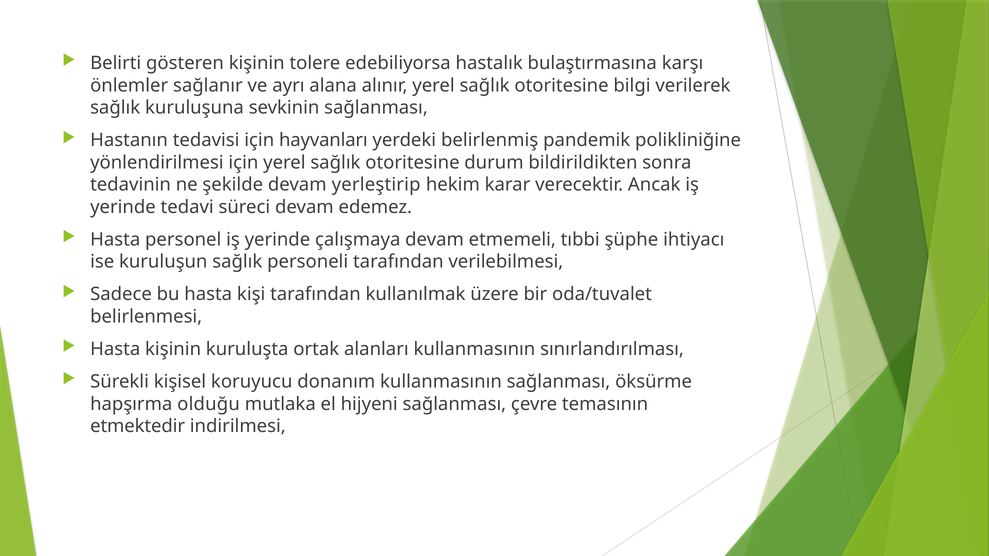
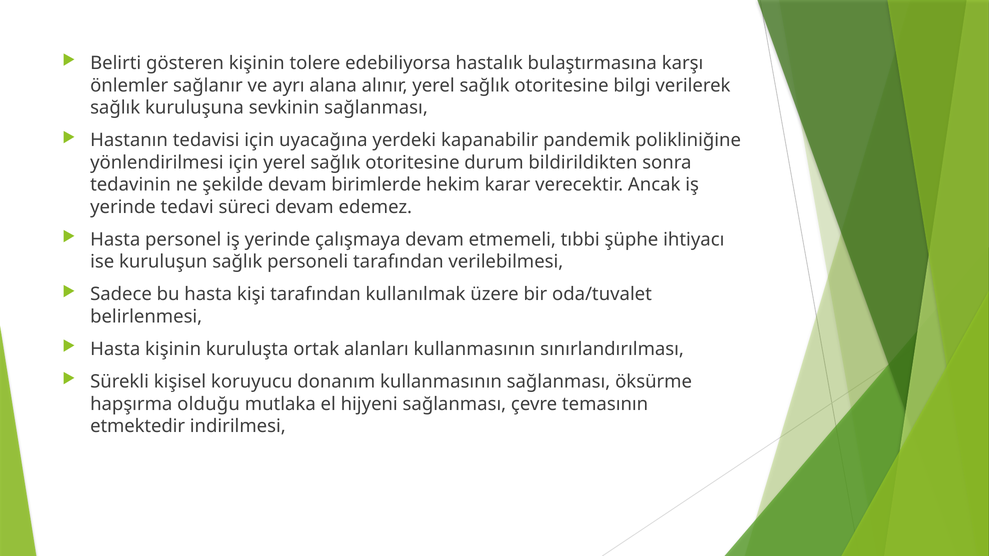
hayvanları: hayvanları -> uyacağına (323, 140)
belirlenmiş: belirlenmiş -> kapanabilir (490, 140)
yerleştirip: yerleştirip -> birimlerde (376, 185)
